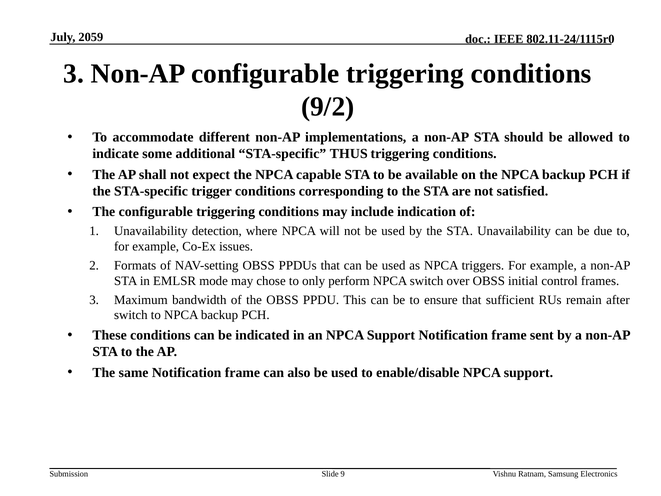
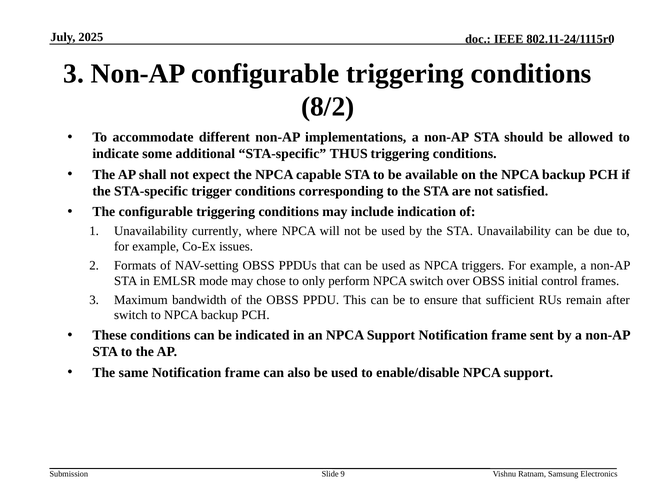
2059: 2059 -> 2025 (91, 37)
9/2: 9/2 -> 8/2 (328, 107)
detection: detection -> currently (217, 231)
